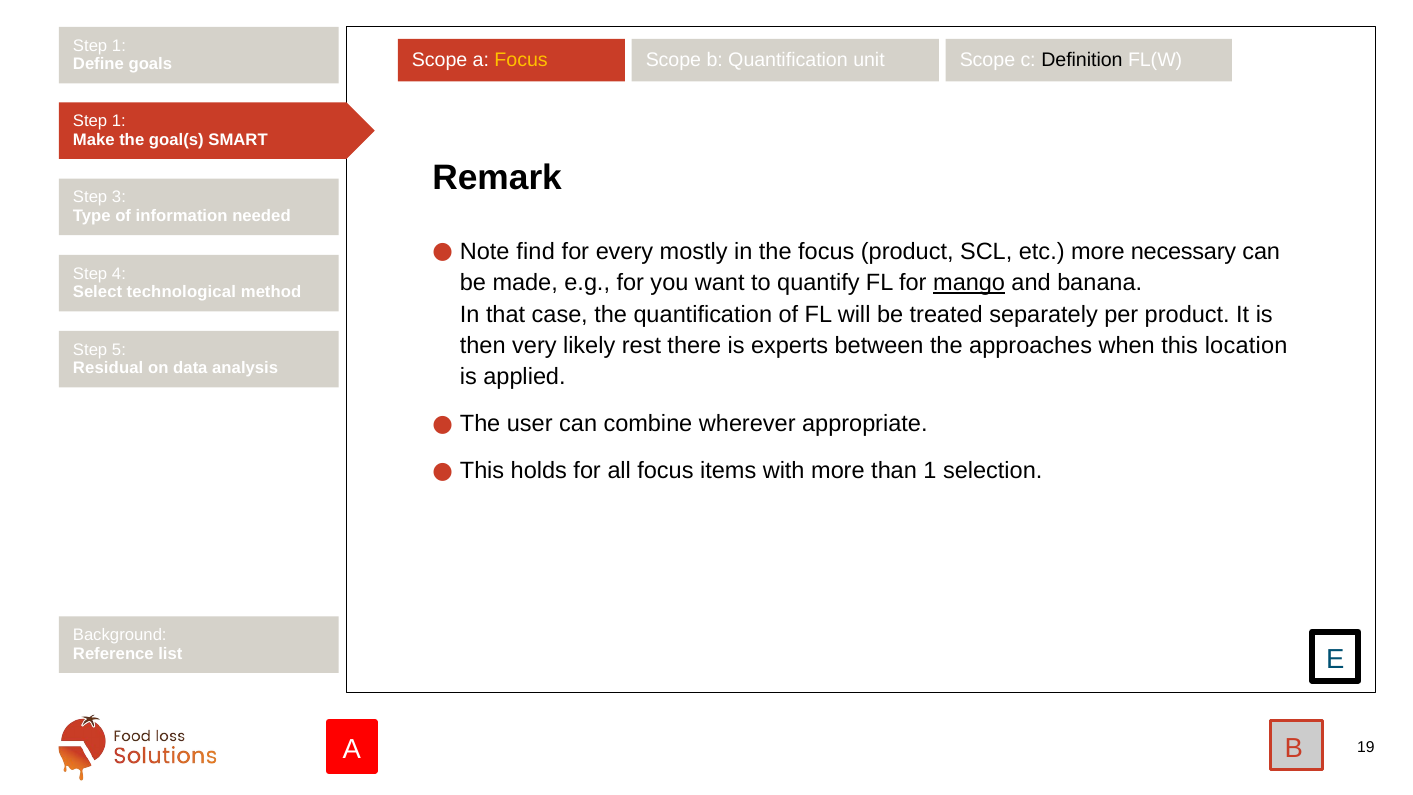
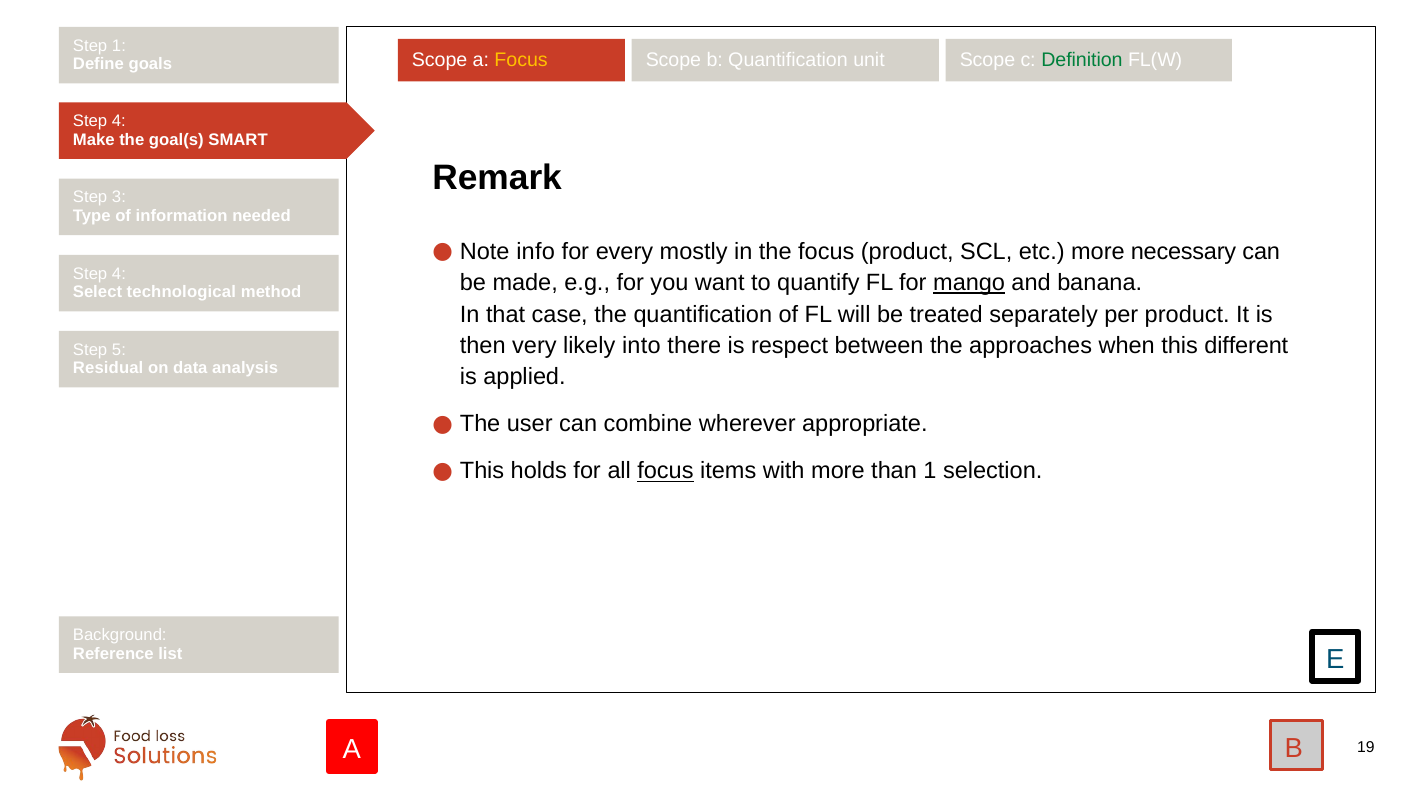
Definition colour: black -> green (1082, 60)
1: 1 -> 4 (119, 121)
find: find -> info (536, 251)
rest: rest -> into (641, 346)
experts: experts -> respect (790, 346)
location: location -> different (1246, 346)
focus underline: none -> present (665, 471)
